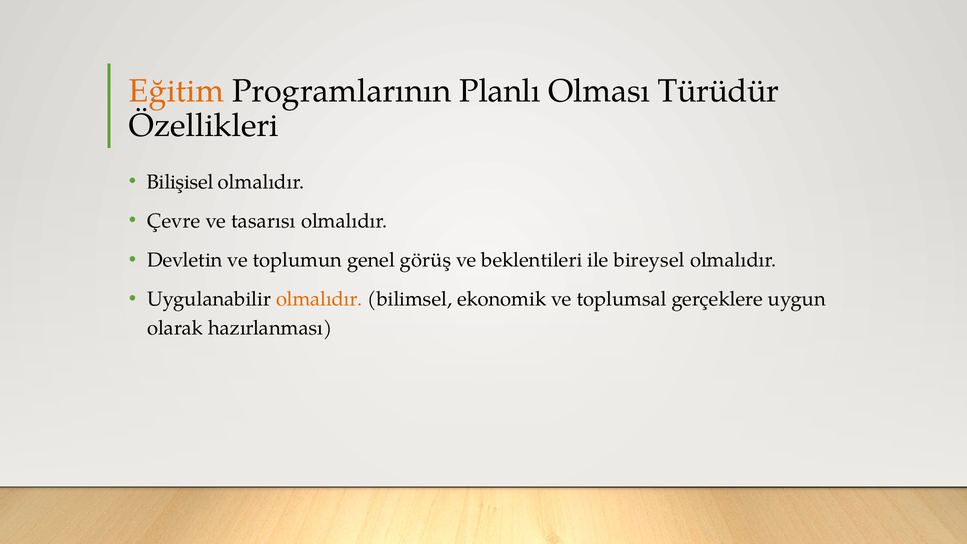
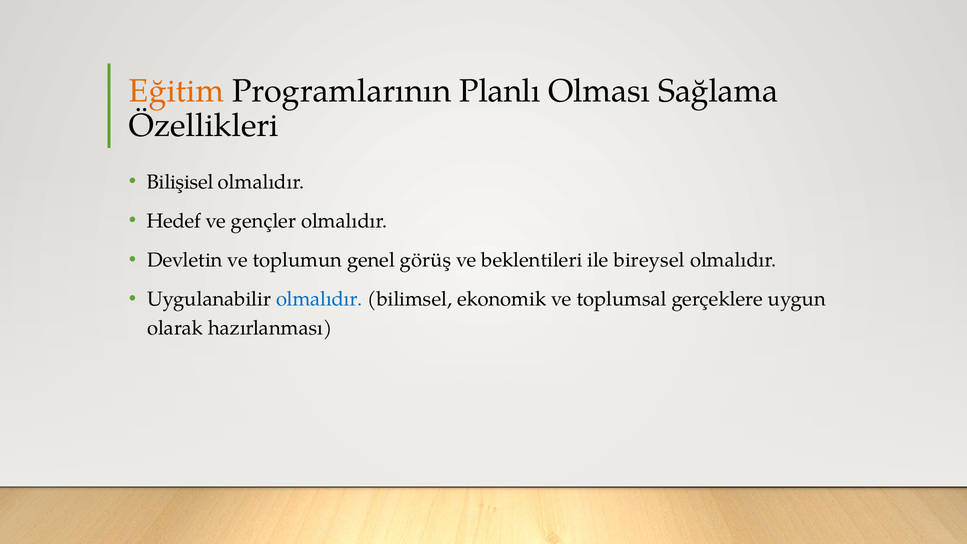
Türüdür: Türüdür -> Sağlama (718, 91)
Çevre: Çevre -> Hedef (174, 221)
tasarısı: tasarısı -> gençler (263, 221)
olmalıdır colour: orange -> blue (319, 299)
